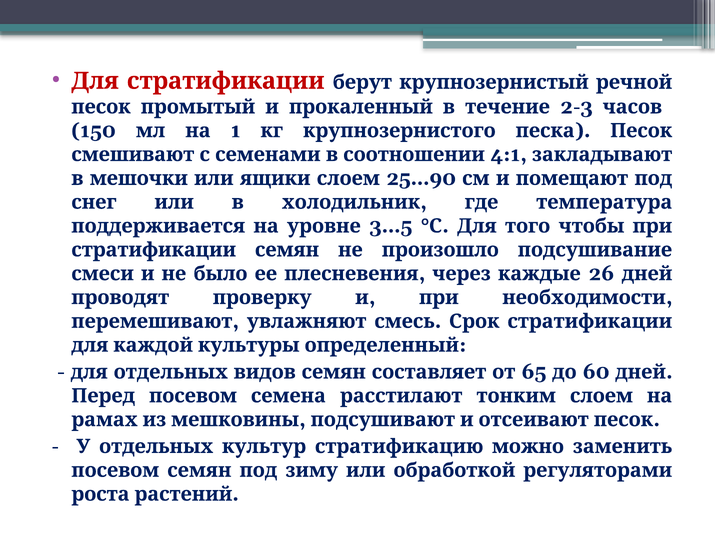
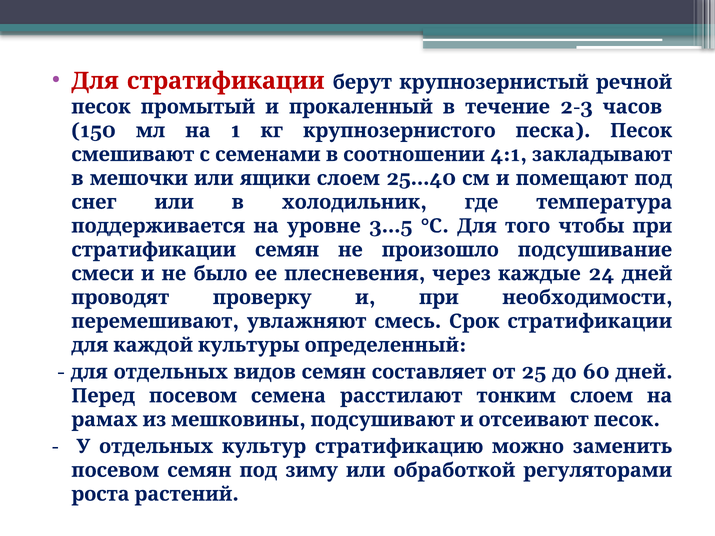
25…90: 25…90 -> 25…40 (421, 178)
26: 26 -> 24 (601, 274)
65: 65 -> 25 (534, 372)
